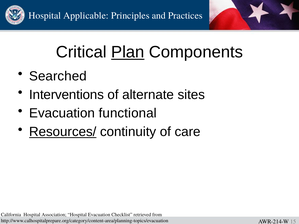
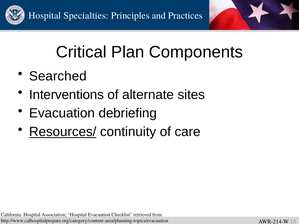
Applicable: Applicable -> Specialties (86, 16)
Plan underline: present -> none (128, 52)
functional: functional -> debriefing (128, 113)
